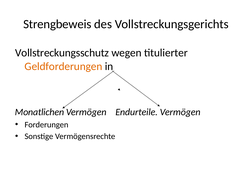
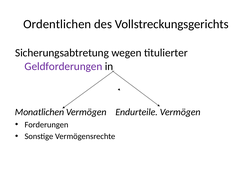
Strengbeweis: Strengbeweis -> Ordentlichen (57, 24)
Vollstreckungsschutz: Vollstreckungsschutz -> Sicherungsabtretung (62, 53)
Geldforderungen colour: orange -> purple (63, 66)
